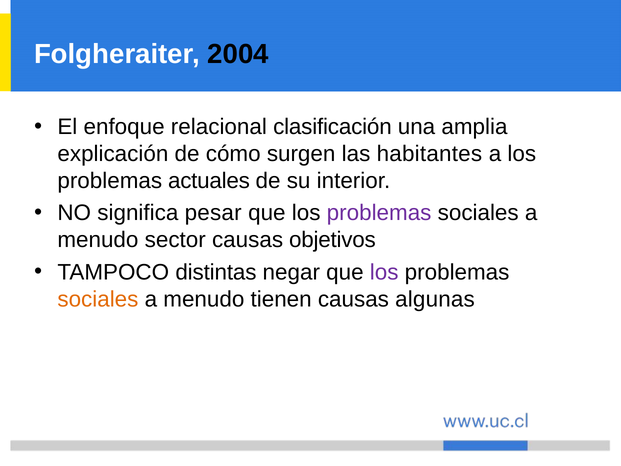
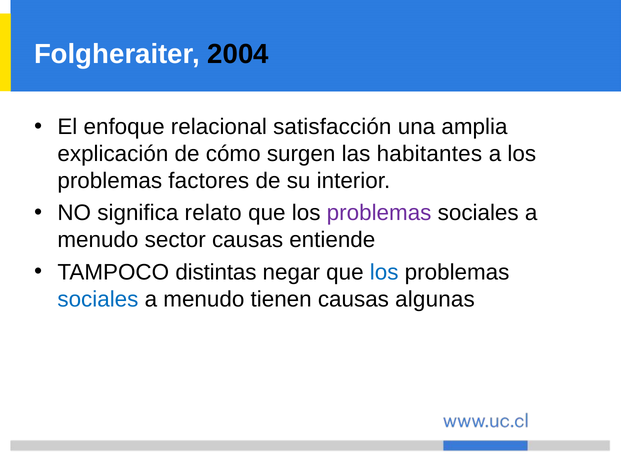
clasificación: clasificación -> satisfacción (332, 127)
actuales: actuales -> factores (209, 181)
pesar: pesar -> relato (213, 213)
objetivos: objetivos -> entiende (332, 240)
los colour: purple -> blue (384, 272)
sociales colour: orange -> blue (98, 299)
